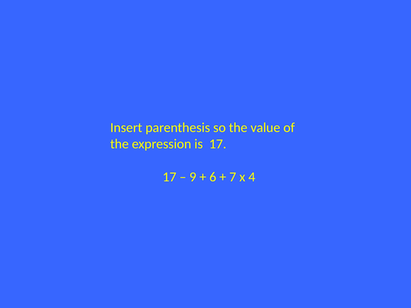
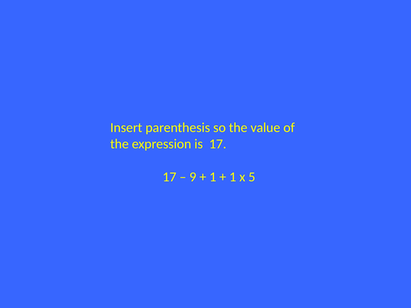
6: 6 -> 1 (213, 177)
7: 7 -> 1 (233, 177)
4: 4 -> 5 (252, 177)
